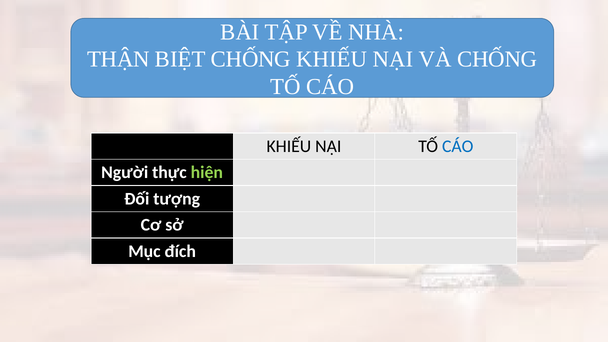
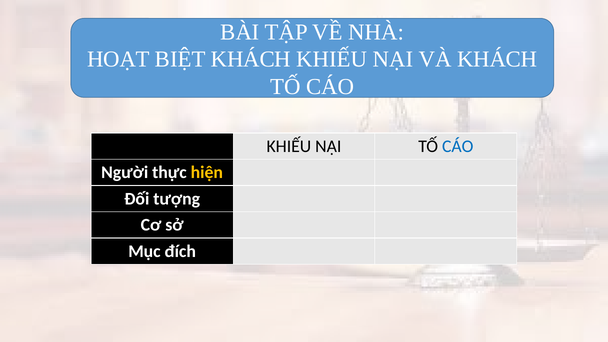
THẬN: THẬN -> HOẠT (118, 59)
BIỆT CHỐNG: CHỐNG -> KHÁCH (251, 59)
VÀ CHỐNG: CHỐNG -> KHÁCH (497, 59)
hiện colour: light green -> yellow (207, 173)
